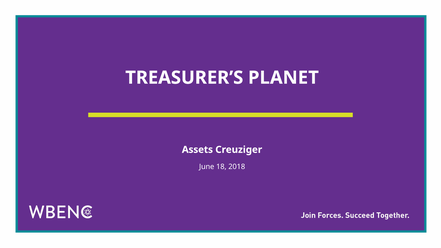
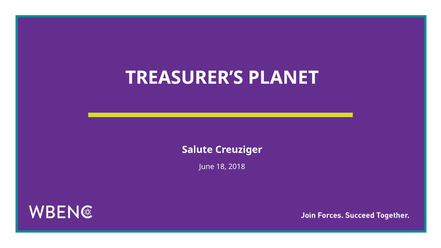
Assets: Assets -> Salute (197, 150)
